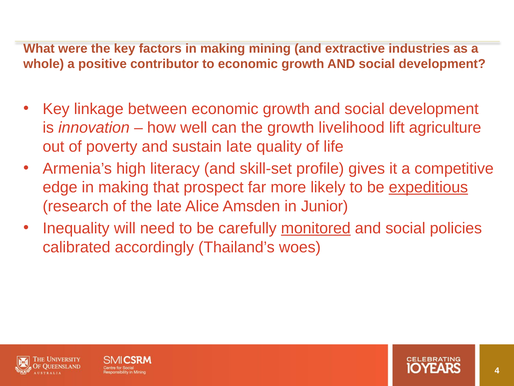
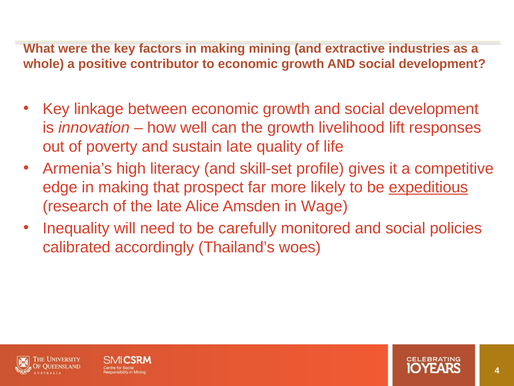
agriculture: agriculture -> responses (445, 128)
Junior: Junior -> Wage (324, 206)
monitored underline: present -> none (316, 228)
